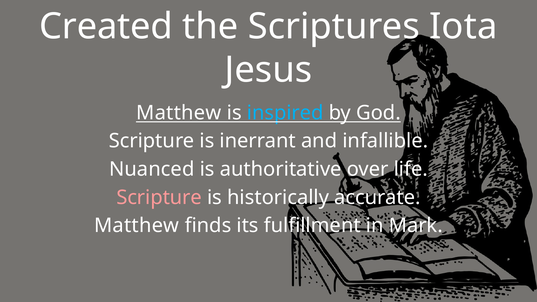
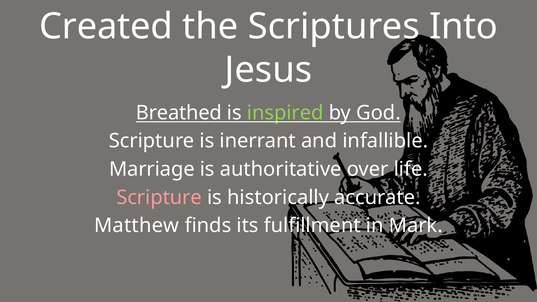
Iota: Iota -> Into (464, 26)
Matthew: Matthew -> Breathed (179, 113)
inspired colour: light blue -> light green (285, 113)
Nuanced: Nuanced -> Marriage (152, 169)
